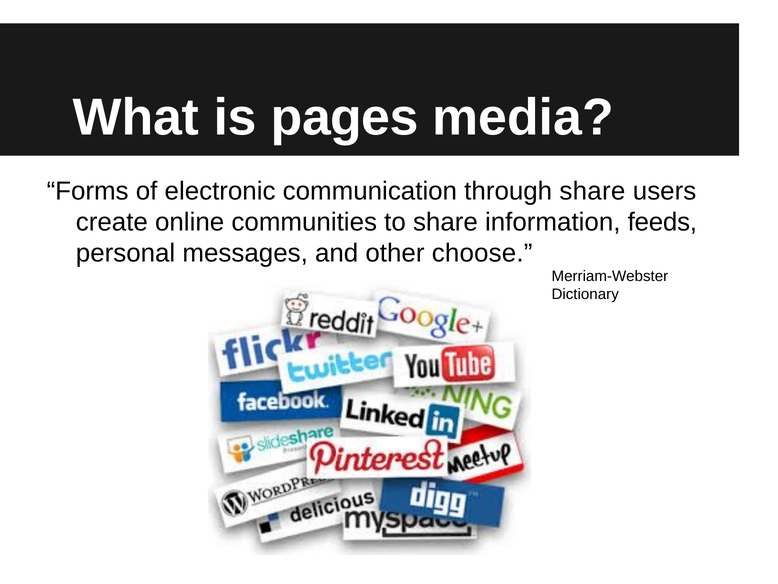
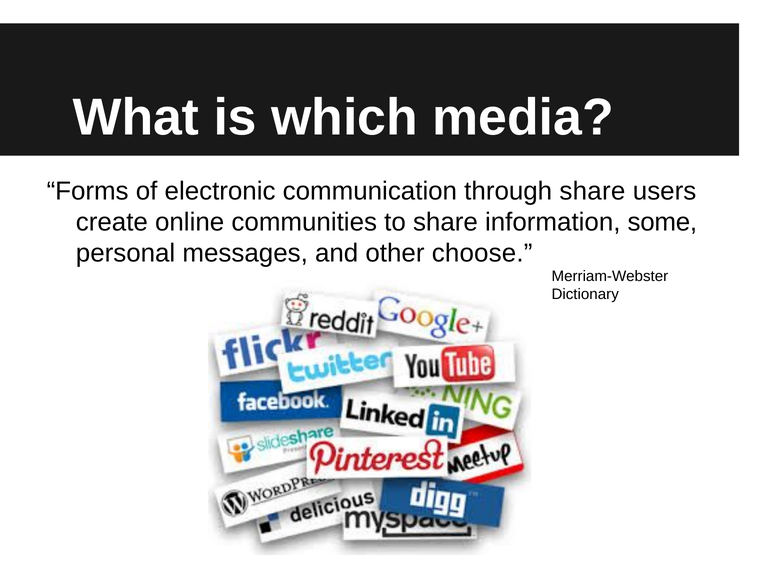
pages: pages -> which (345, 118)
feeds: feeds -> some (662, 222)
